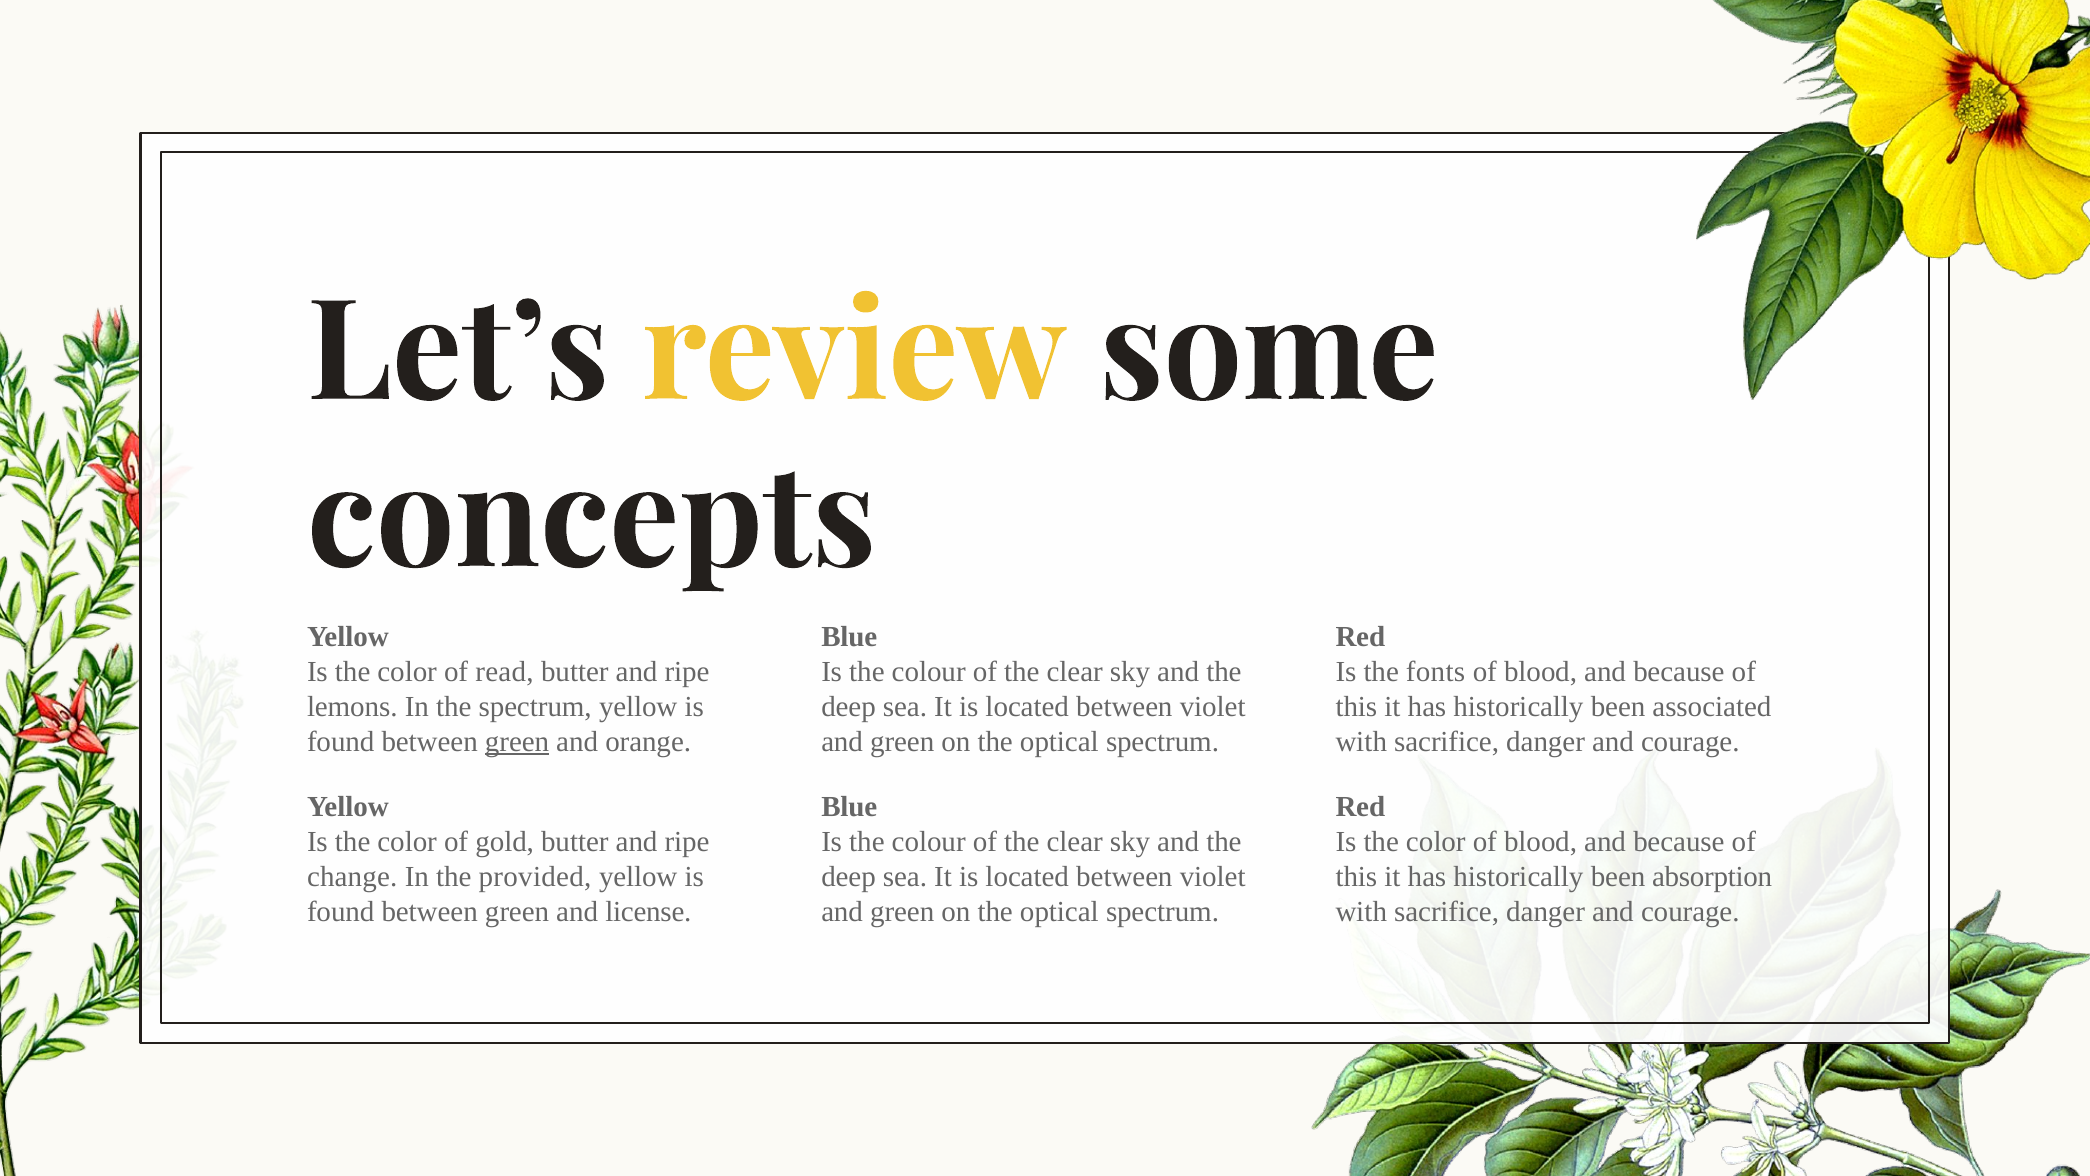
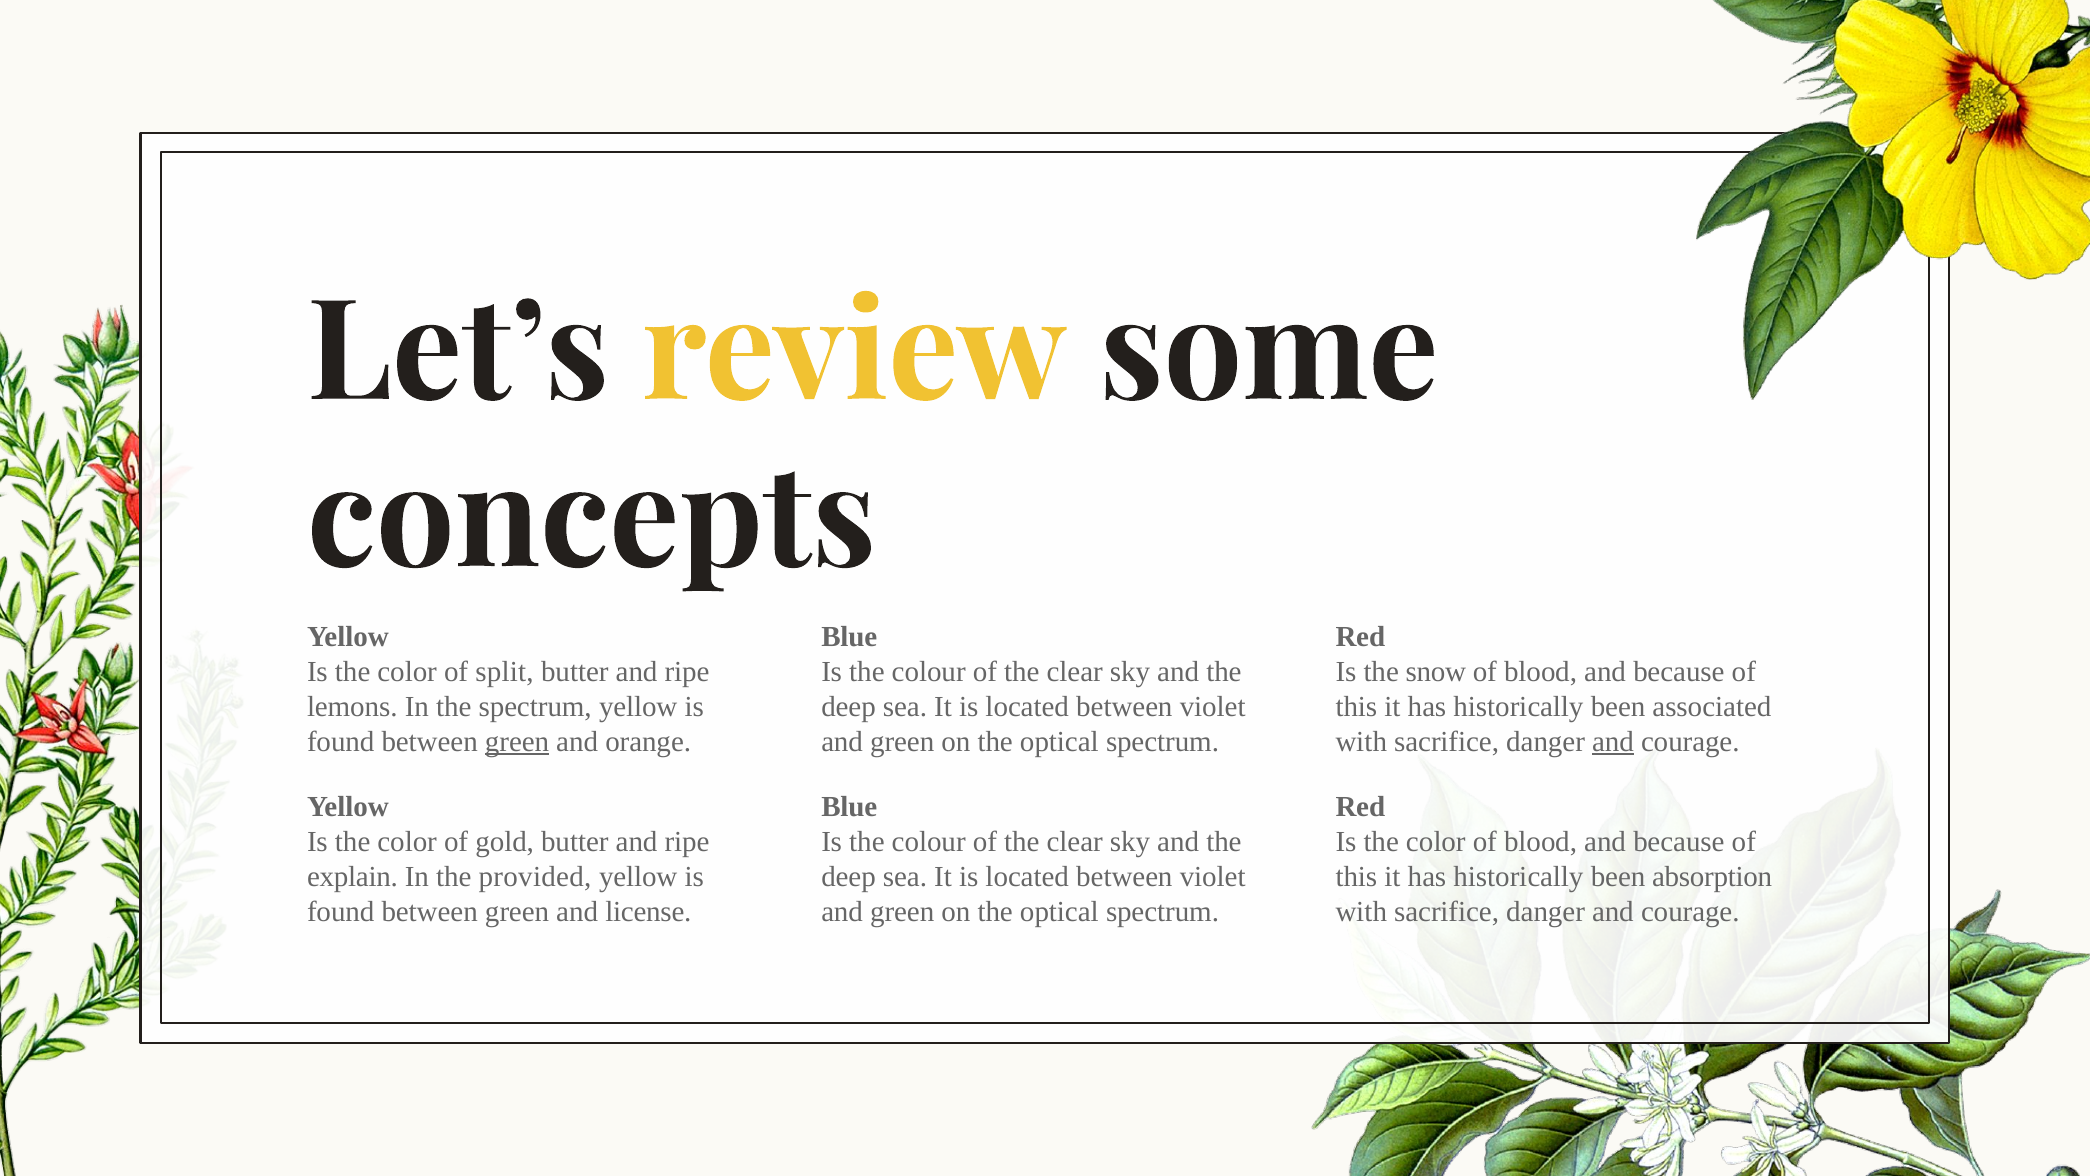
read: read -> split (505, 672)
fonts: fonts -> snow (1436, 672)
and underline: none -> present (1613, 742)
change: change -> explain (352, 876)
